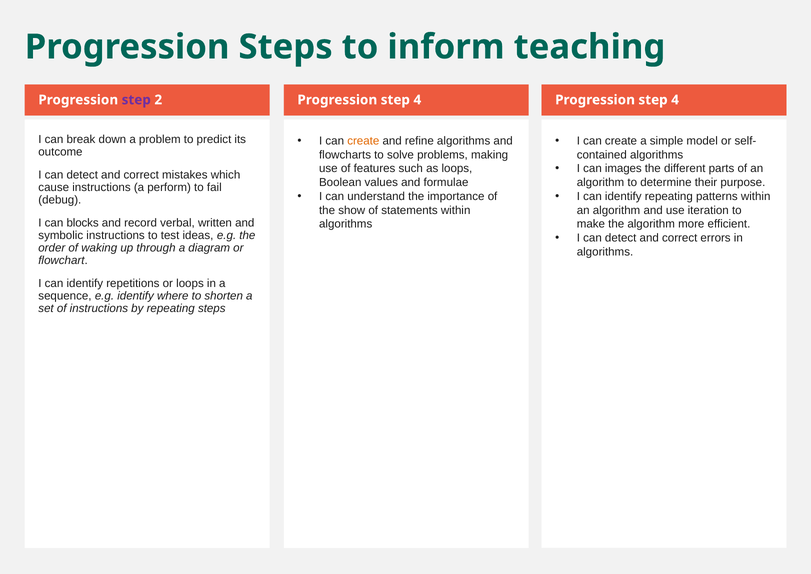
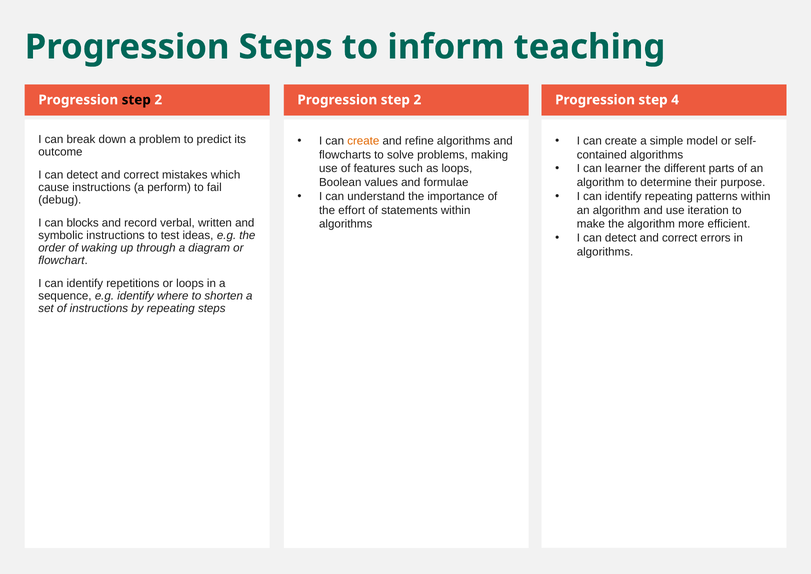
step colour: purple -> black (136, 100)
4: 4 -> 2 (417, 100)
images: images -> learner (623, 168)
show: show -> effort (352, 210)
